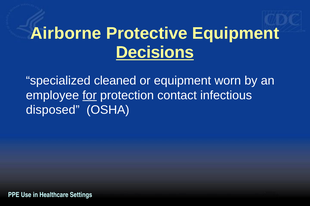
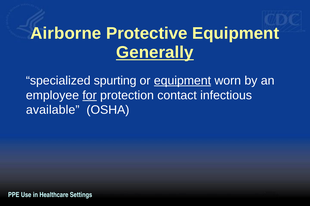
Decisions: Decisions -> Generally (155, 53)
cleaned: cleaned -> spurting (115, 81)
equipment underline: none -> present (182, 81)
disposed: disposed -> available (53, 110)
